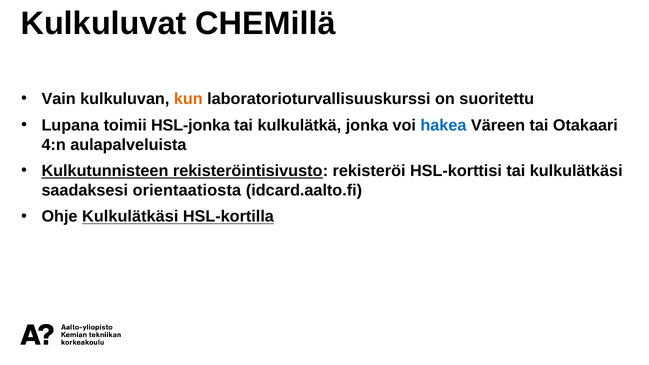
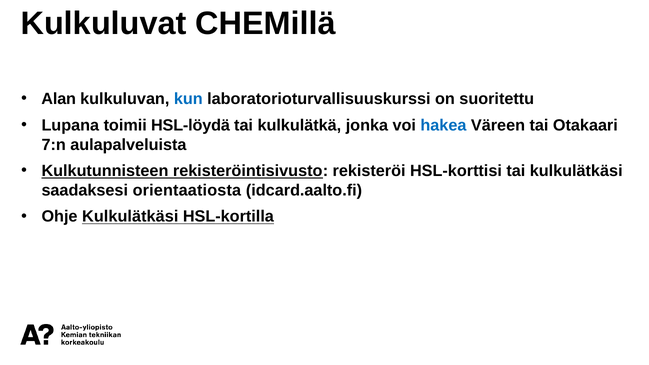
Vain: Vain -> Alan (59, 99)
kun colour: orange -> blue (188, 99)
HSL-jonka: HSL-jonka -> HSL-löydä (190, 125)
4:n: 4:n -> 7:n (54, 145)
